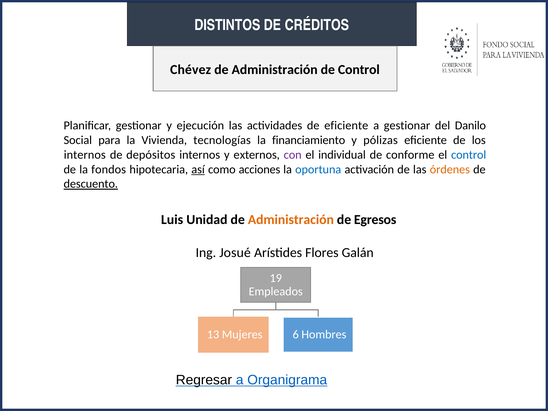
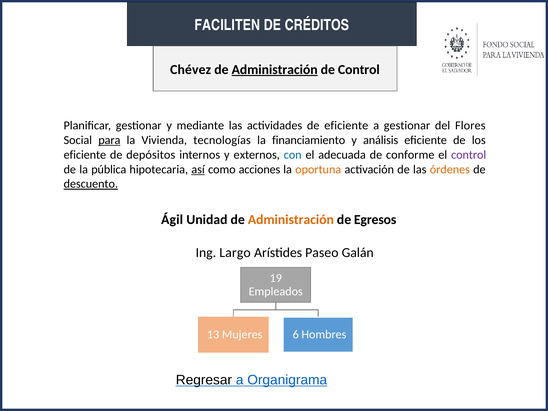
DISTINTOS: DISTINTOS -> FACILITEN (227, 25)
Administración underline: none -> present (275, 70)
ejecución: ejecución -> mediante (200, 126)
Danilo: Danilo -> Flores (470, 126)
para underline: none -> present (109, 140)
pólizas: pólizas -> análisis (381, 140)
internos: internos -> eficiente (85, 155)
con colour: purple -> blue (293, 155)
individual: individual -> adecuada (342, 155)
control colour: blue -> purple (469, 155)
fondos: fondos -> pública (109, 169)
oportuna colour: blue -> orange (318, 169)
Luis: Luis -> Ágil (172, 220)
Josué: Josué -> Largo (235, 252)
Flores: Flores -> Paseo (322, 252)
